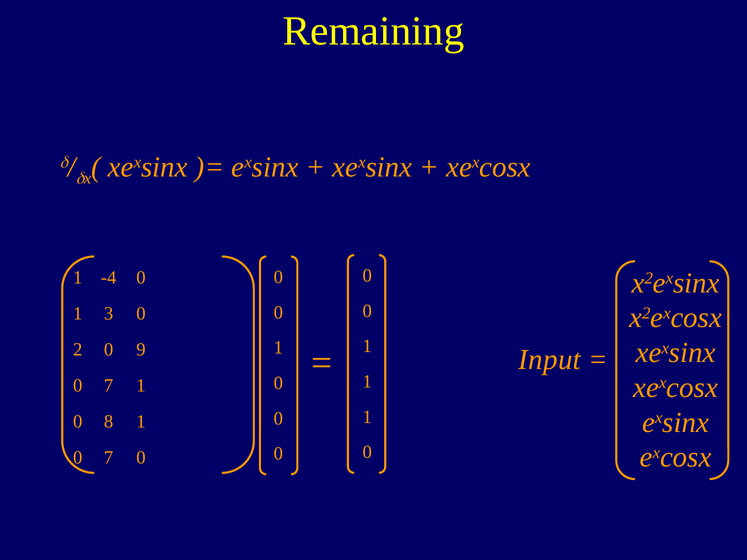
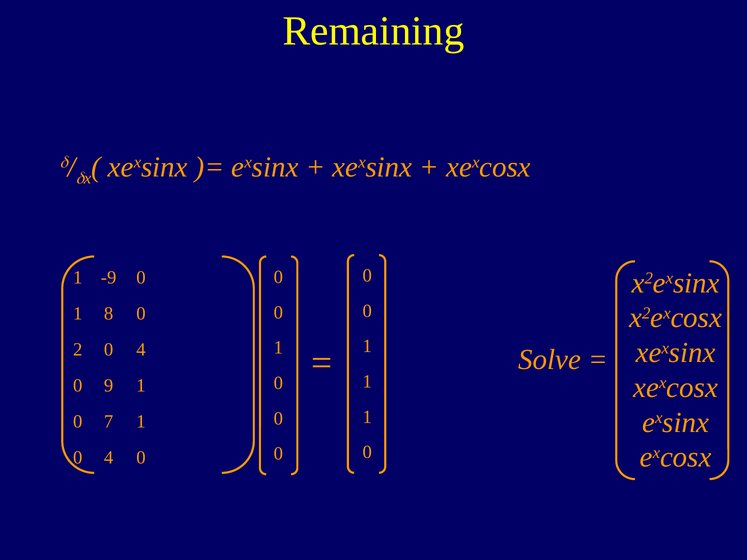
-4: -4 -> -9 (109, 278)
3: 3 -> 8 (109, 314)
2 0 9: 9 -> 4 (141, 350)
Input: Input -> Solve (550, 360)
7: 7 -> 9 (109, 386)
8: 8 -> 7 (109, 422)
7: 7 -> 4 (109, 458)
